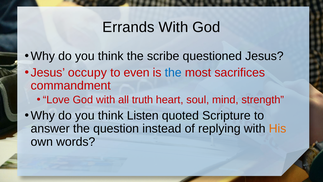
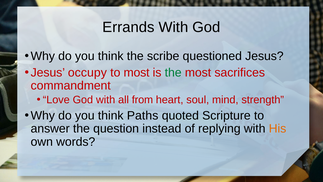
to even: even -> most (137, 72)
the colour: blue -> green (173, 72)
truth: truth -> from (142, 100)
Listen: Listen -> Paths (143, 115)
